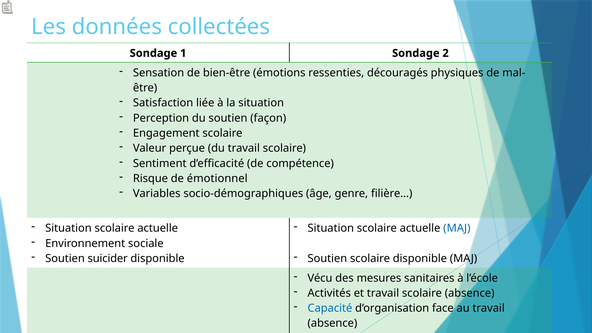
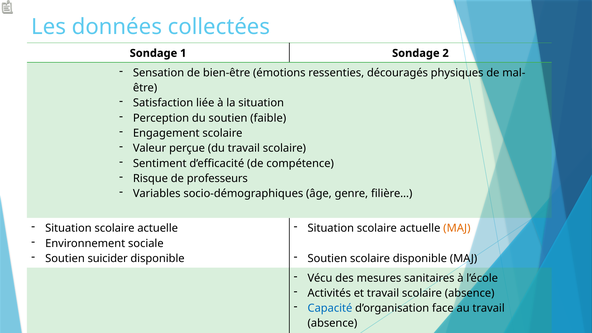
façon: façon -> faible (268, 118)
émotionnel: émotionnel -> professeurs (217, 178)
MAJ colour: blue -> orange (457, 228)
